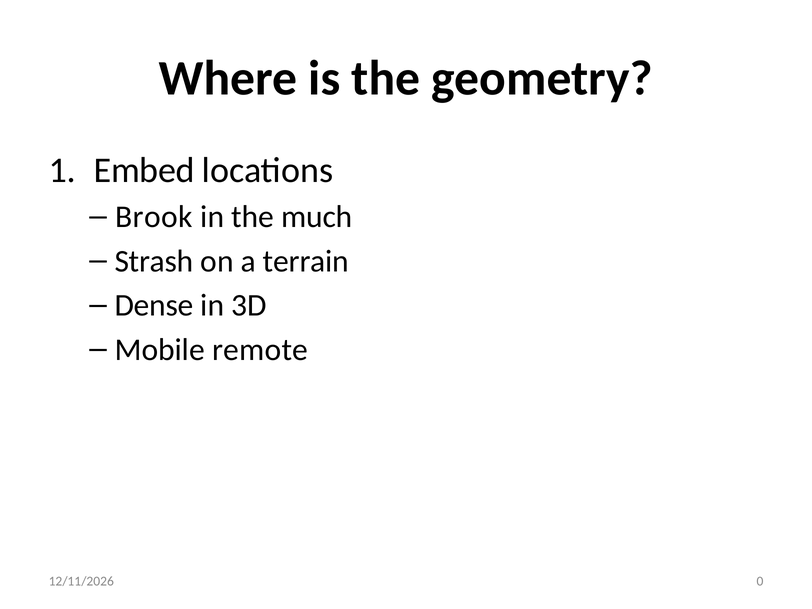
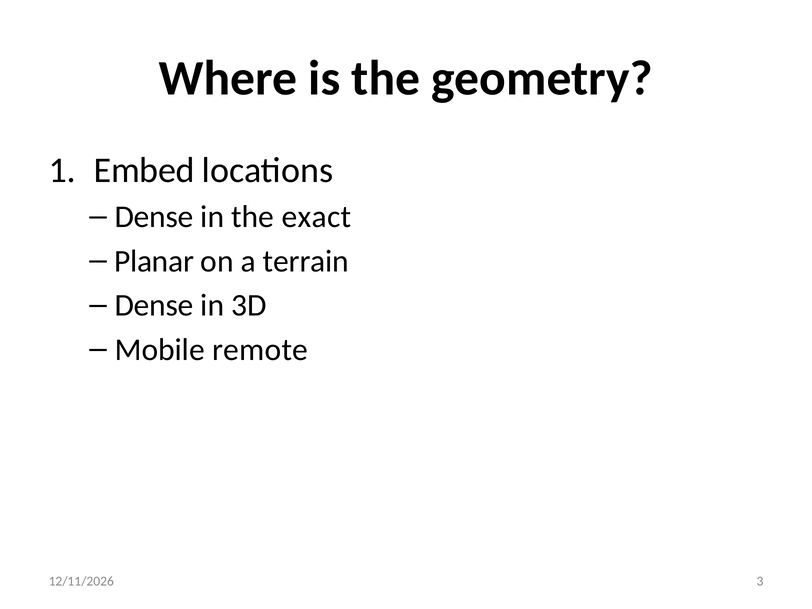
Brook: Brook -> Dense (154, 217)
much: much -> exact (317, 217)
Strash: Strash -> Planar (154, 261)
0: 0 -> 3 (760, 581)
